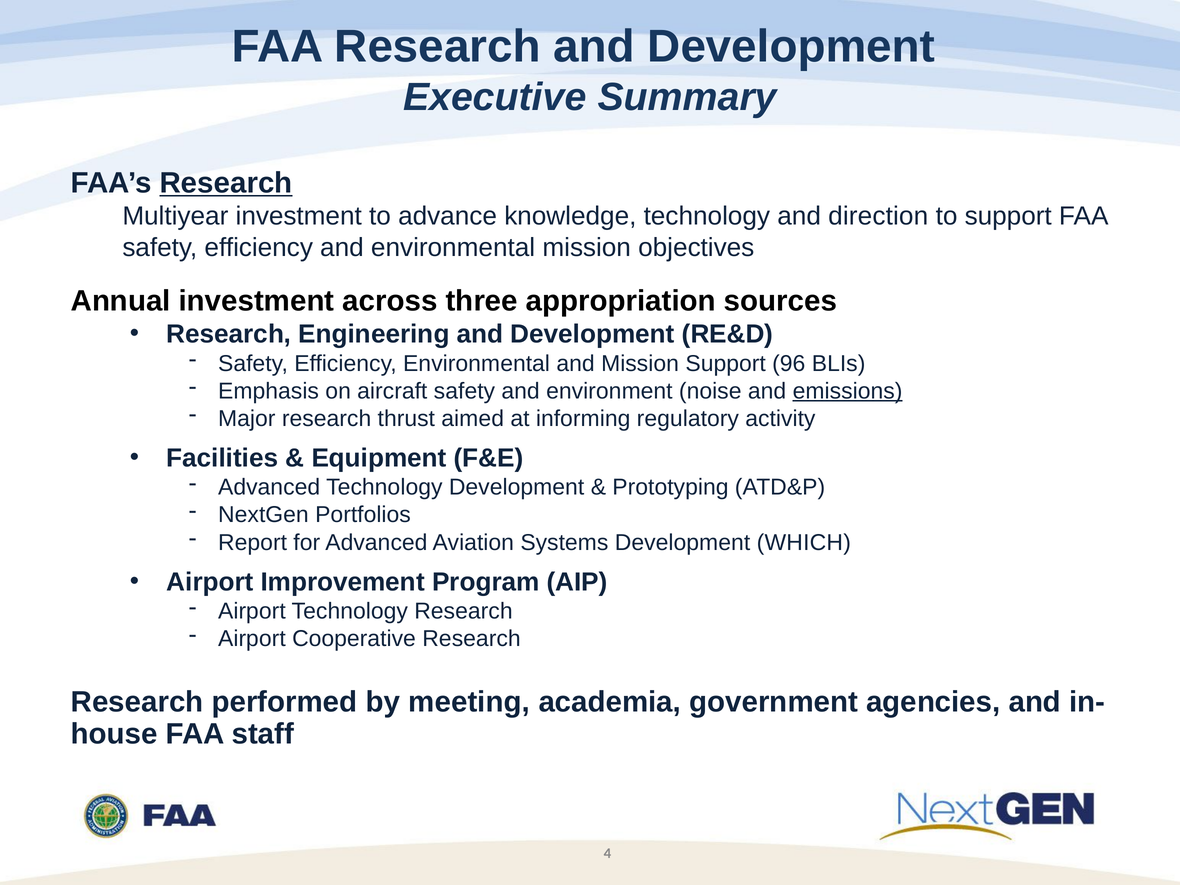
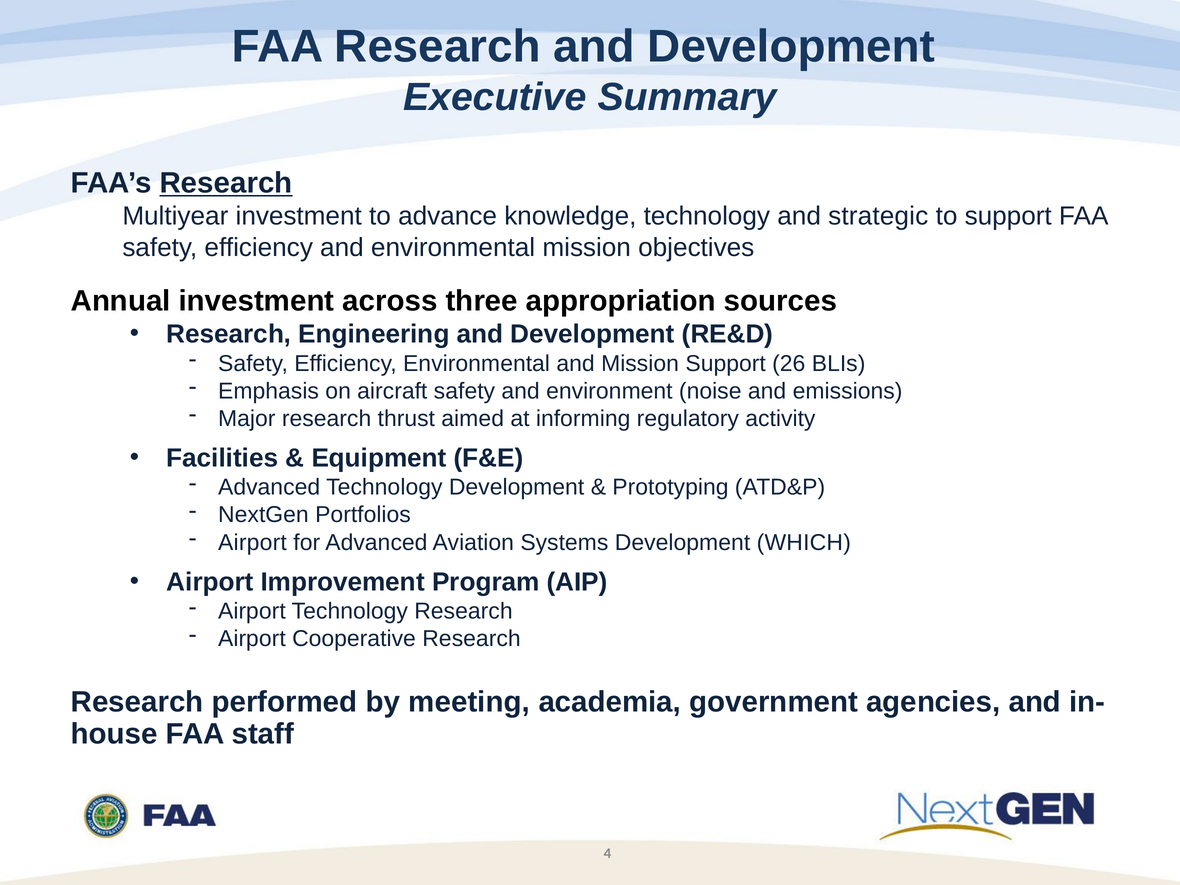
direction: direction -> strategic (878, 216)
96: 96 -> 26 (789, 363)
emissions underline: present -> none (848, 391)
Report: Report -> Airport (252, 542)
